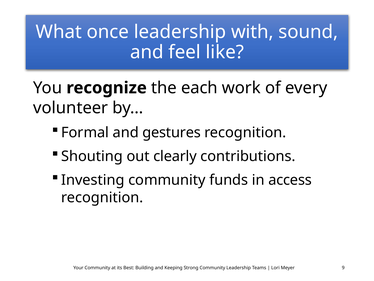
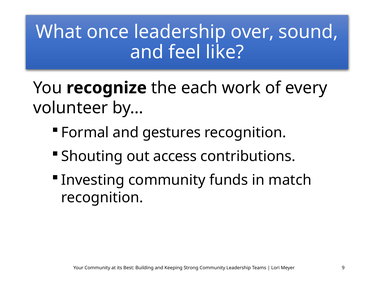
with: with -> over (252, 32)
clearly: clearly -> access (175, 156)
access: access -> match (290, 180)
